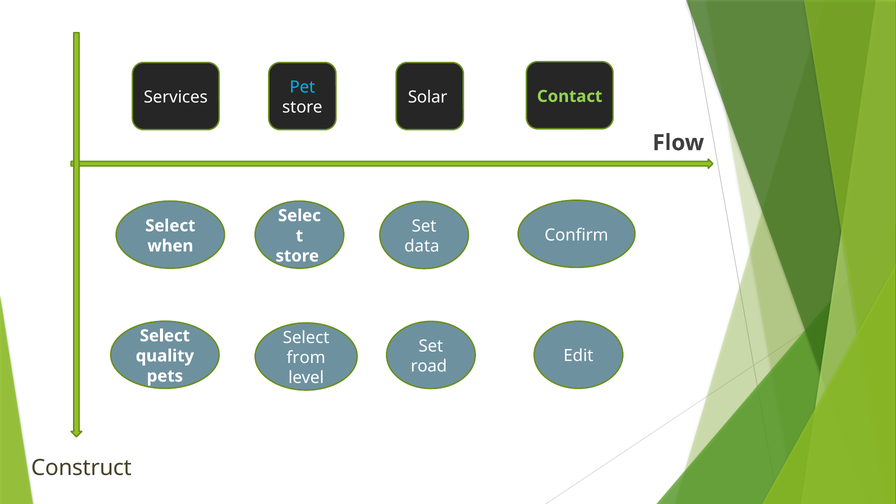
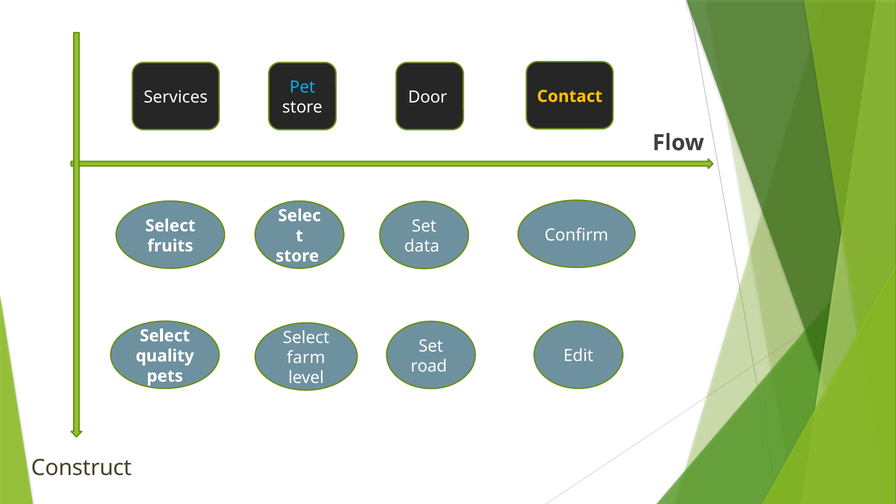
Solar: Solar -> Door (428, 97)
Contact colour: light green -> yellow (570, 96)
when: when -> fruits (170, 246)
from: from -> farm (306, 358)
